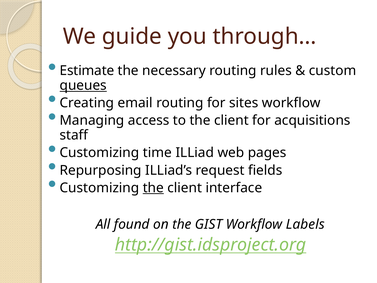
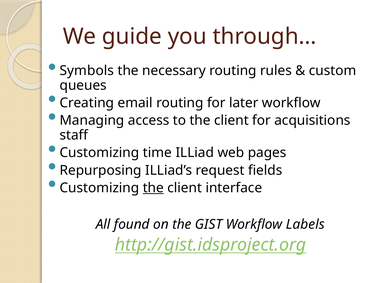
Estimate: Estimate -> Symbols (87, 71)
queues underline: present -> none (83, 85)
sites: sites -> later (244, 103)
